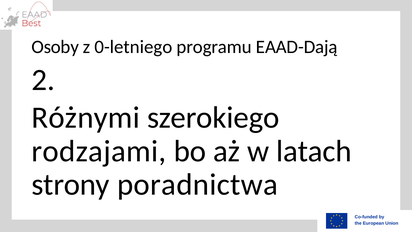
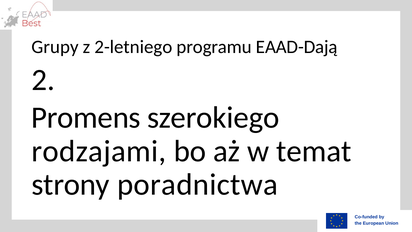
Osoby: Osoby -> Grupy (55, 47)
0-letniego: 0-letniego -> 2-letniego (133, 47)
Różnymi: Różnymi -> Promens (86, 118)
latach: latach -> temat (314, 151)
